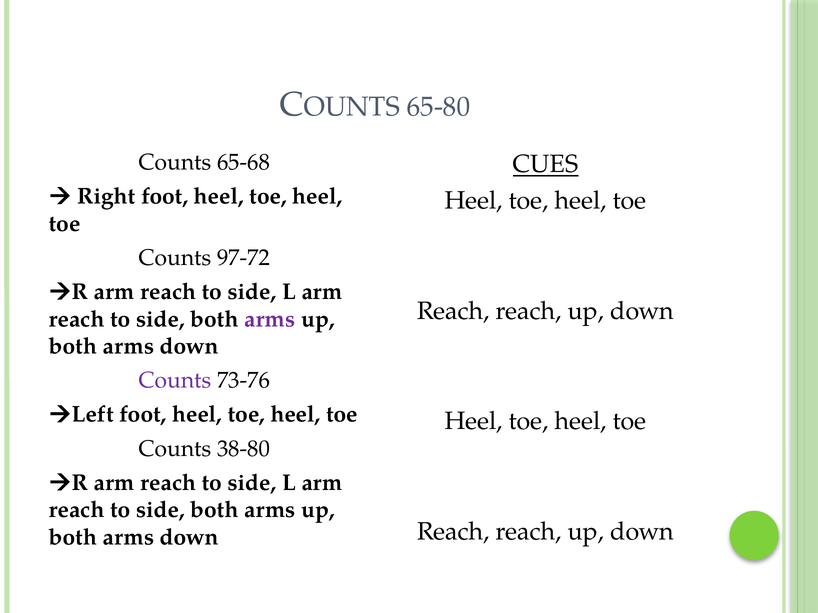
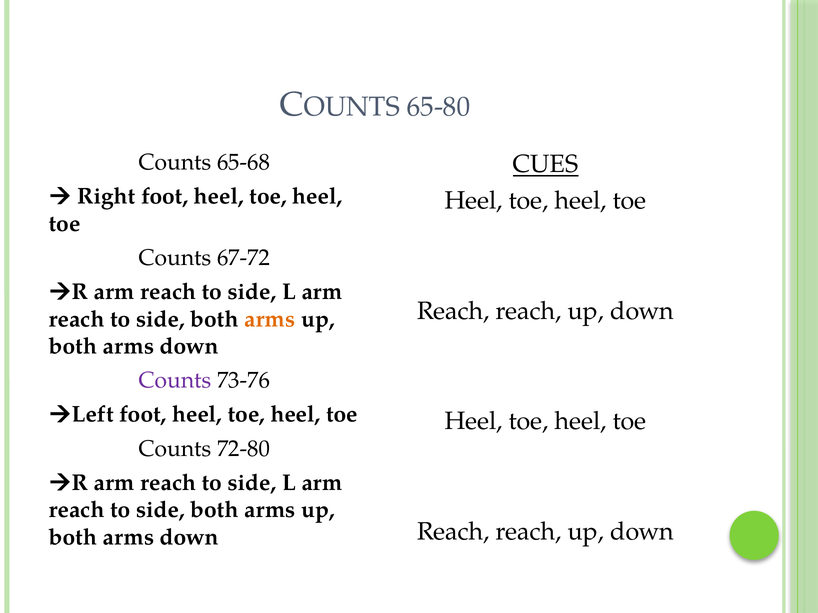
97-72: 97-72 -> 67-72 (244, 258)
arms colour: purple -> orange (270, 319)
38-80: 38-80 -> 72-80 (244, 449)
